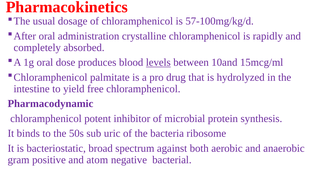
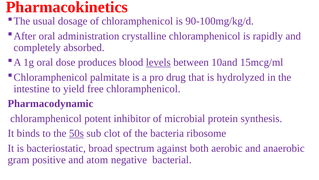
57-100mg/kg/d: 57-100mg/kg/d -> 90-100mg/kg/d (220, 21)
50s underline: none -> present (76, 133)
uric: uric -> clot (112, 133)
